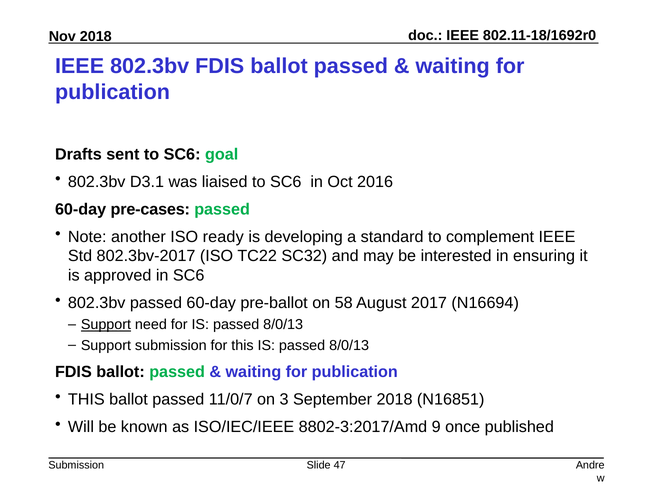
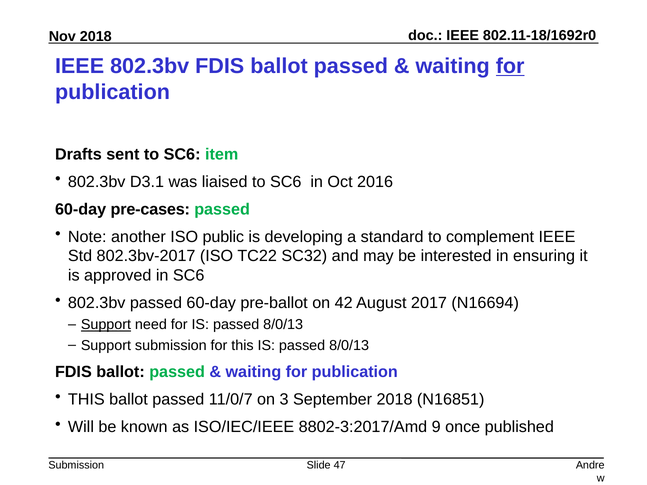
for underline: none -> present (510, 66)
goal: goal -> item (222, 154)
ready: ready -> public (223, 237)
58: 58 -> 42 (344, 303)
